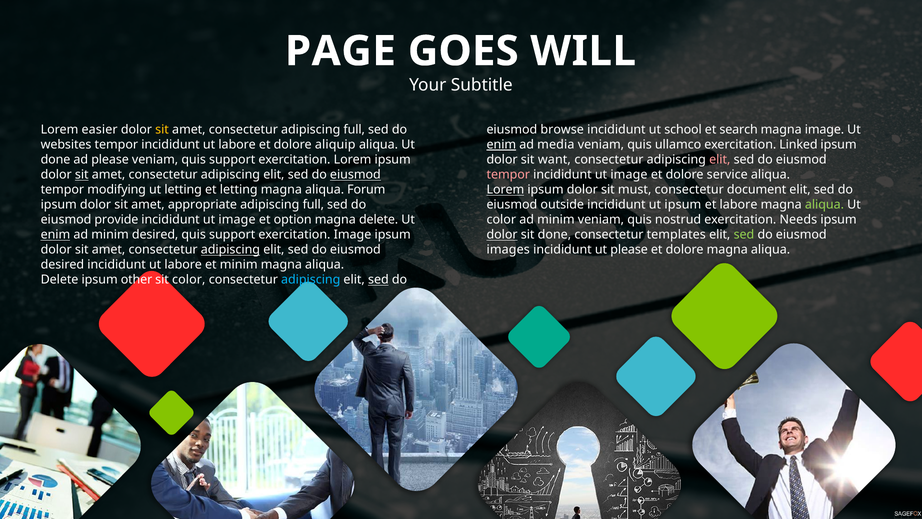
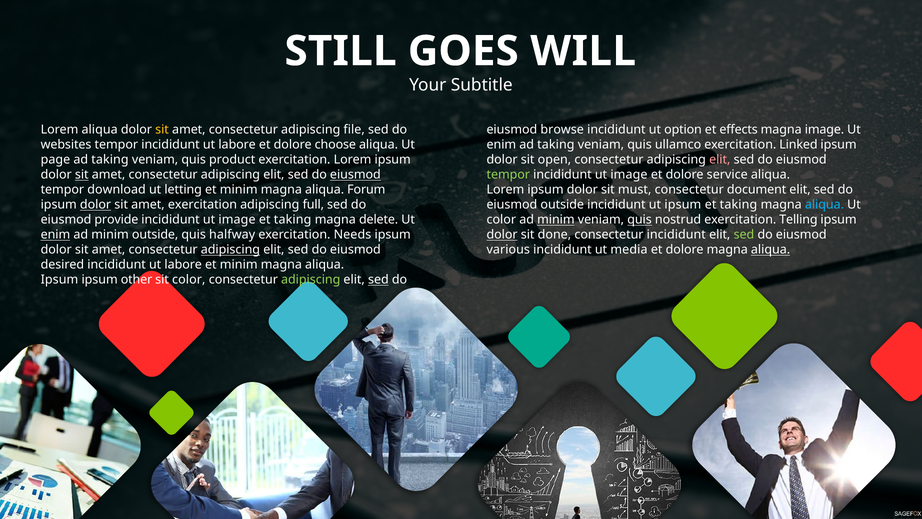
PAGE: PAGE -> STILL (341, 51)
Lorem easier: easier -> aliqua (100, 130)
consectetur adipiscing full: full -> file (354, 130)
school: school -> option (683, 130)
search: search -> effects (739, 130)
aliquip: aliquip -> choose (335, 145)
enim underline: present -> none (501, 145)
media: media -> taking (556, 145)
done: done -> page (55, 160)
please: please -> taking (110, 160)
veniam quis support: support -> product (232, 160)
want: want -> open (554, 160)
tempor colour: pink -> light green (508, 175)
modifying: modifying -> download (117, 190)
letting: letting -> minim (239, 190)
Lorem underline: present -> none (505, 190)
dolor underline: none -> present (96, 205)
amet appropriate: appropriate -> exercitation (202, 205)
labore: labore -> taking (738, 205)
aliqua colour: light green -> light blue (824, 205)
option: option -> taking (293, 220)
minim underline: none -> present (556, 220)
quis underline: none -> present (640, 220)
Needs: Needs -> Telling (798, 220)
minim desired: desired -> outside (155, 235)
support: support -> halfway (232, 235)
exercitation Image: Image -> Needs (352, 235)
consectetur templates: templates -> incididunt (676, 235)
images: images -> various (508, 250)
ut please: please -> media (629, 250)
aliqua underline: none -> present (771, 250)
Delete: Delete -> Ipsum (59, 280)
adipiscing colour: light blue -> light green (311, 280)
